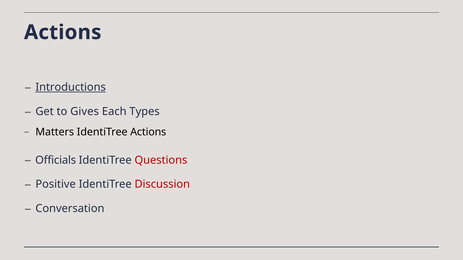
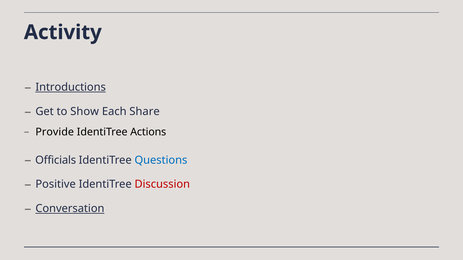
Actions: Actions -> Activity (63, 32)
Gives: Gives -> Show (85, 112)
Types: Types -> Share (145, 112)
Matters: Matters -> Provide (55, 132)
Questions colour: red -> blue (161, 160)
Conversation underline: none -> present (70, 209)
